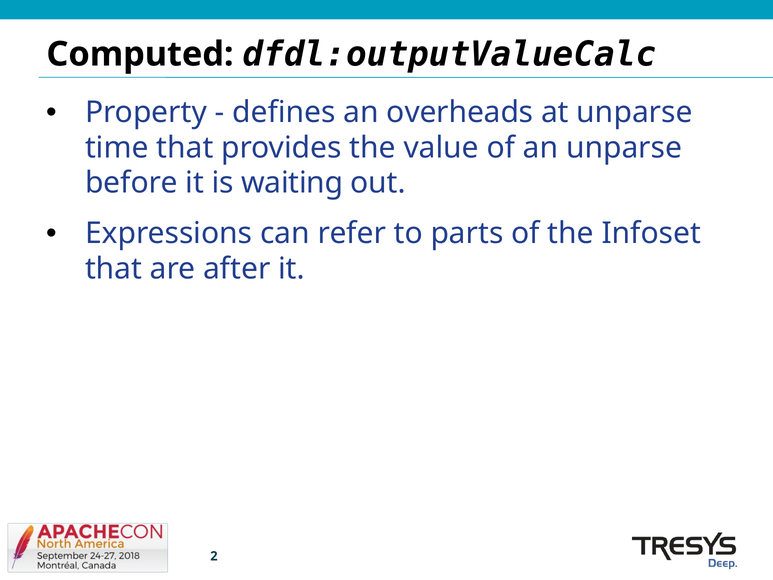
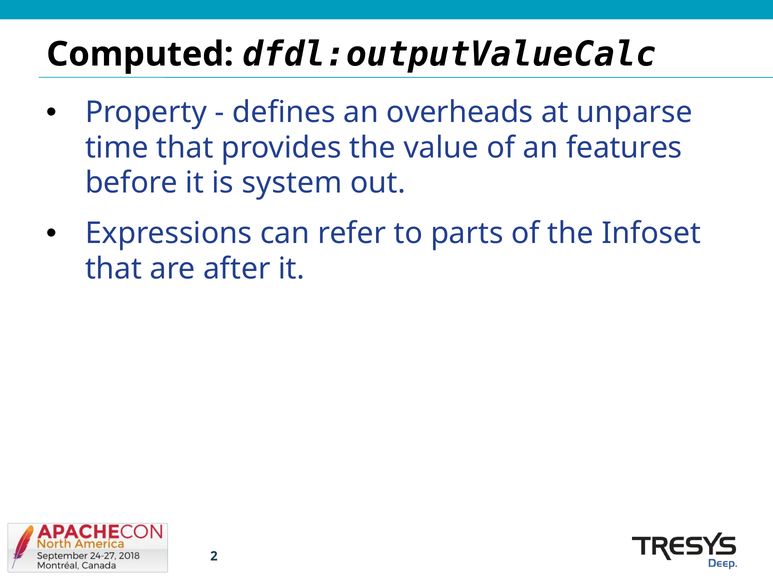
an unparse: unparse -> features (624, 148)
waiting: waiting -> system (292, 183)
